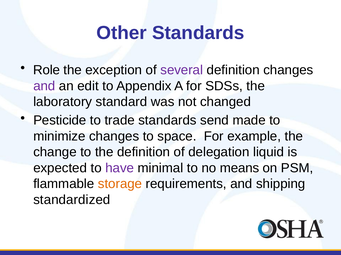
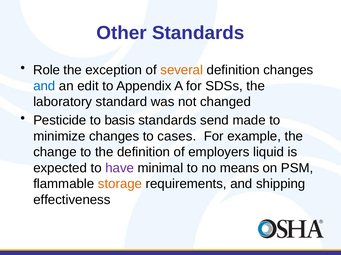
several colour: purple -> orange (182, 70)
and colour: purple -> blue (44, 86)
trade: trade -> basis (120, 121)
space: space -> cases (177, 137)
delegation: delegation -> employers (219, 153)
standardized: standardized -> effectiveness (72, 200)
